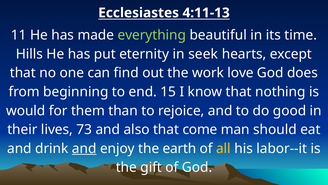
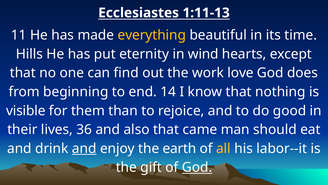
4:11-13: 4:11-13 -> 1:11-13 (206, 13)
everything colour: light green -> yellow (152, 35)
seek: seek -> wind (203, 54)
15: 15 -> 14 (168, 92)
would: would -> visible (26, 110)
73: 73 -> 36 (84, 129)
come: come -> came (200, 129)
God underline: none -> present (197, 167)
